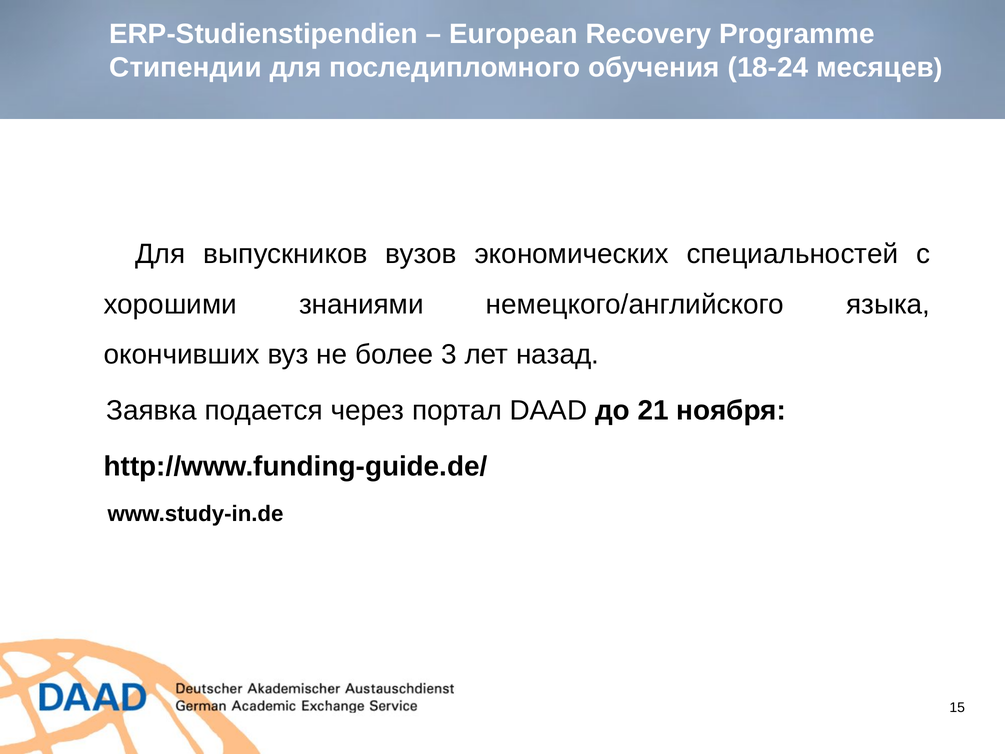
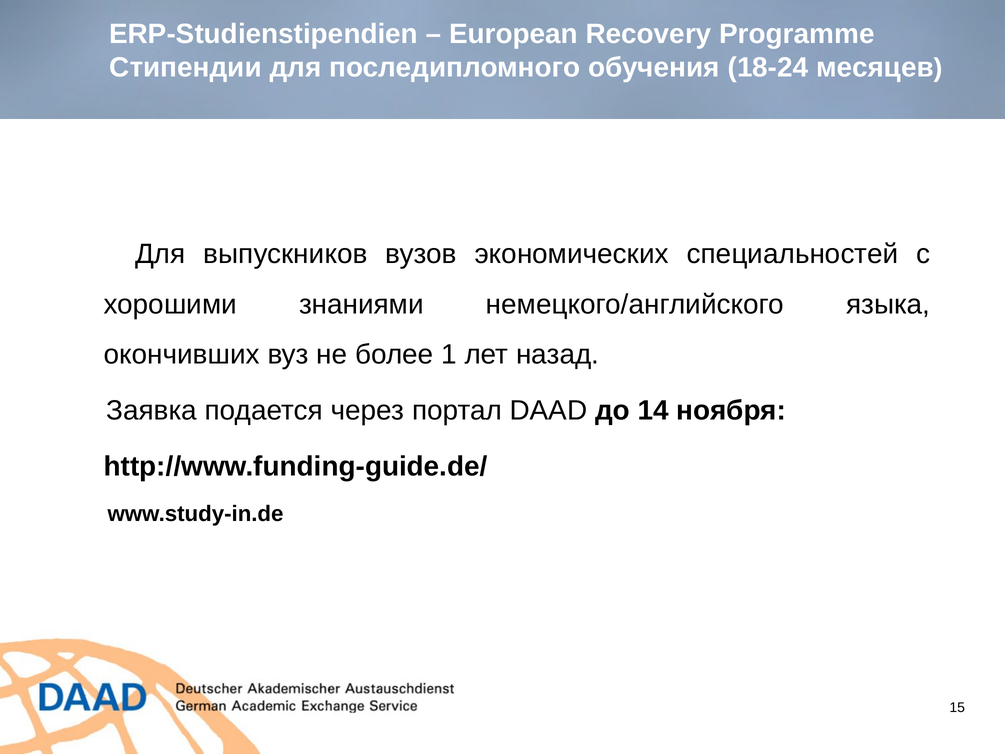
3: 3 -> 1 (449, 355)
21: 21 -> 14 (653, 410)
